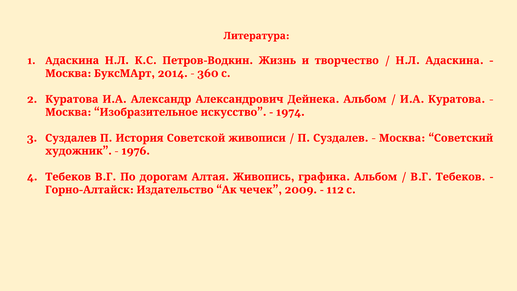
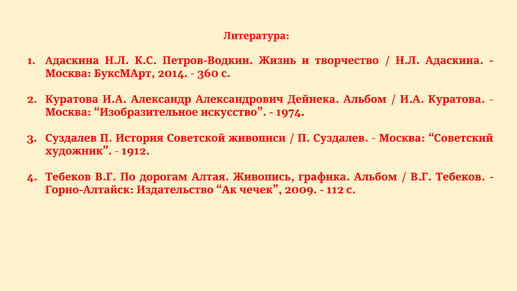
1976: 1976 -> 1912 (136, 151)
